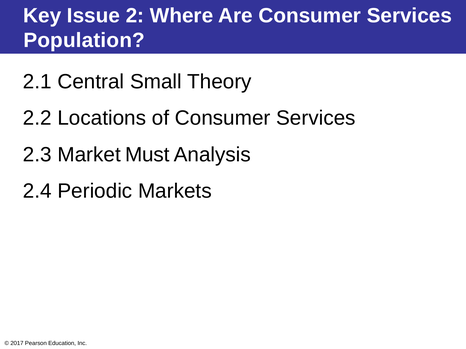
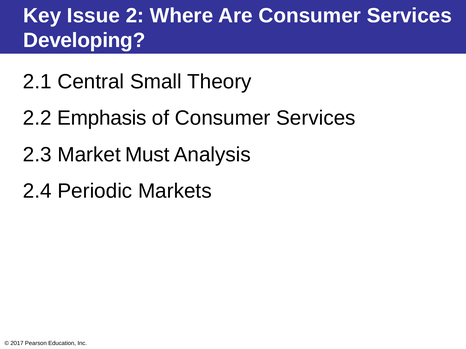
Population: Population -> Developing (84, 40)
Locations: Locations -> Emphasis (102, 118)
